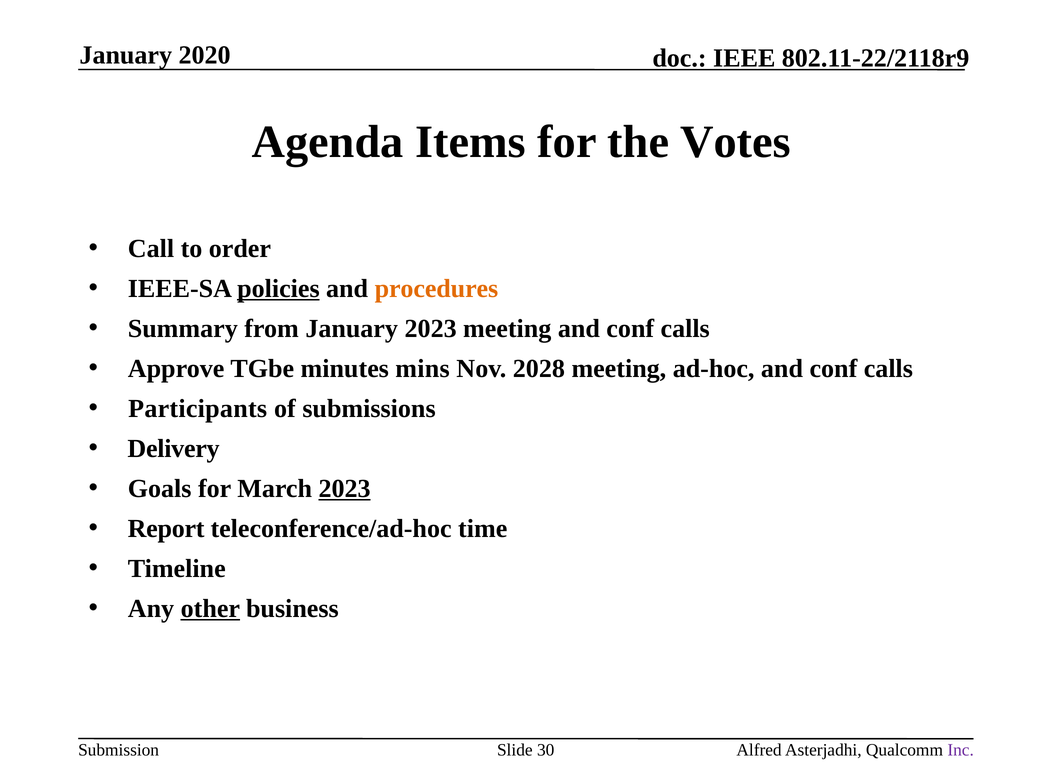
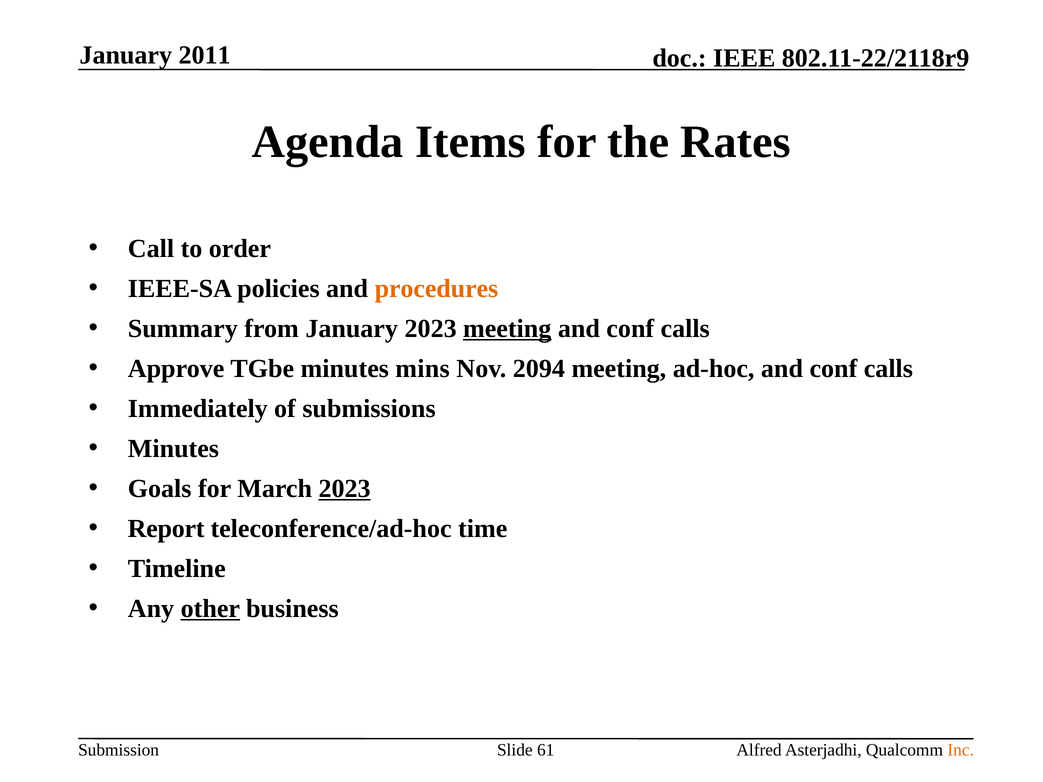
2020: 2020 -> 2011 (205, 55)
Votes: Votes -> Rates (735, 142)
policies underline: present -> none (278, 289)
meeting underline: none -> present (507, 329)
2028: 2028 -> 2094 (539, 369)
Participants: Participants -> Immediately (198, 409)
Delivery: Delivery -> Minutes (173, 449)
30: 30 -> 61 (546, 750)
Inc colour: purple -> orange (961, 750)
